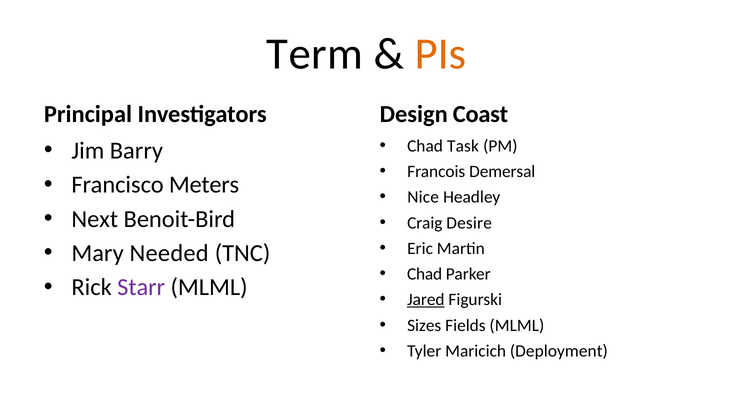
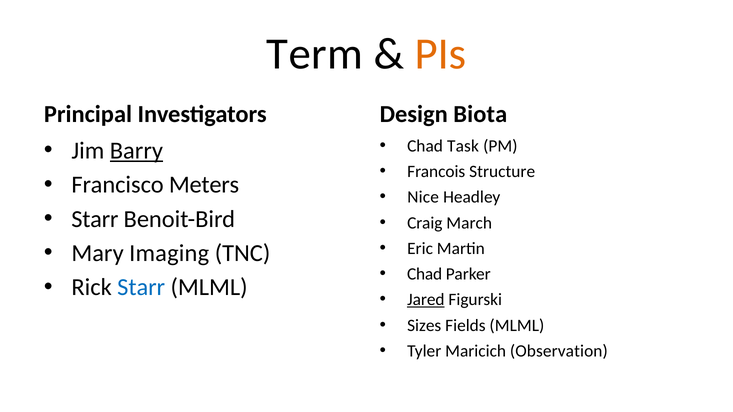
Coast: Coast -> Biota (480, 114)
Barry underline: none -> present (136, 151)
Demersal: Demersal -> Structure (502, 172)
Next: Next -> Starr (95, 219)
Desire: Desire -> March (469, 223)
Needed: Needed -> Imaging (169, 253)
Starr colour: purple -> blue (141, 288)
Deployment: Deployment -> Observation (559, 351)
